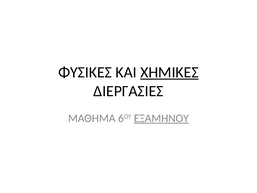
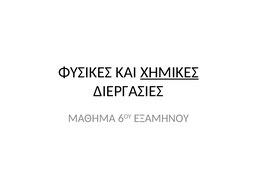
ΕΞΑΜΗΝΟΥ underline: present -> none (161, 118)
